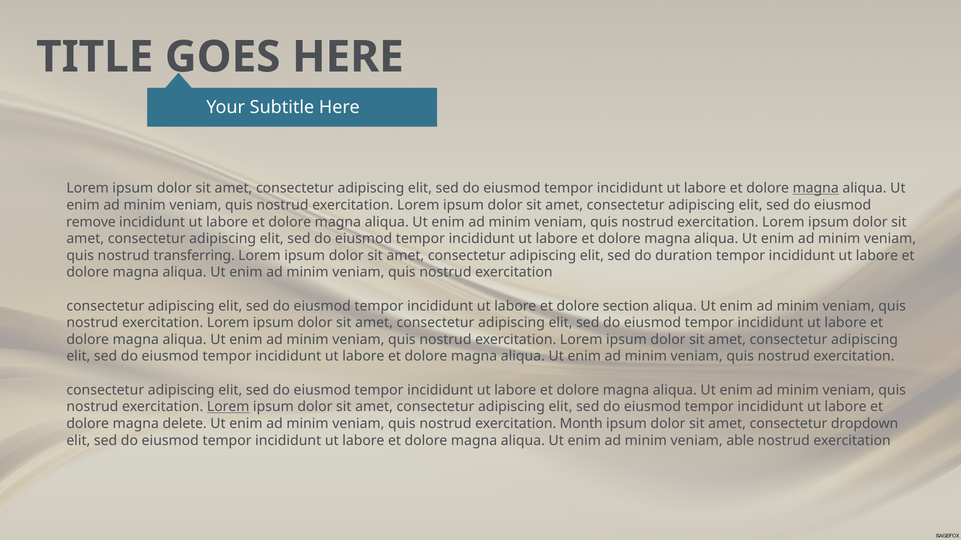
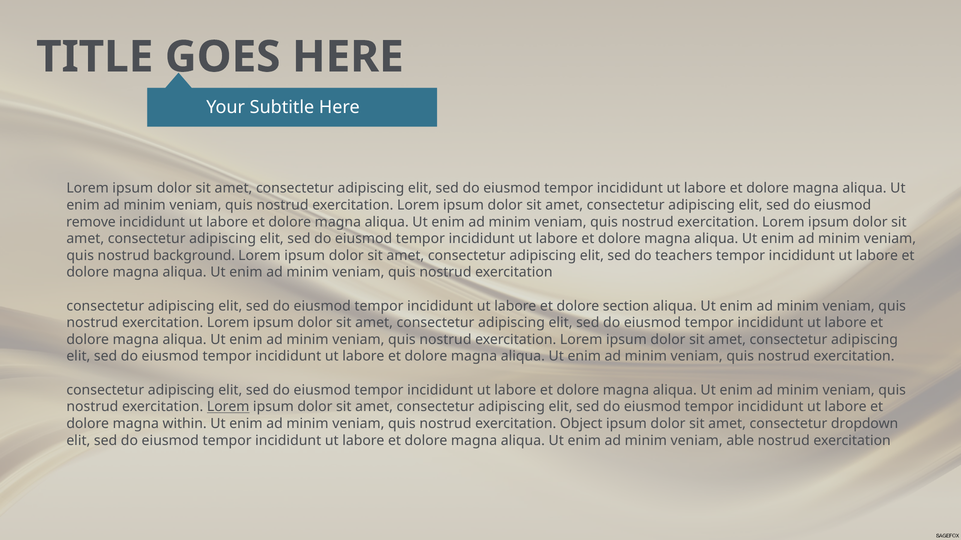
magna underline: present -> none (816, 188)
transferring: transferring -> background (194, 256)
duration: duration -> teachers (684, 256)
delete: delete -> within (185, 424)
Month: Month -> Object (581, 424)
